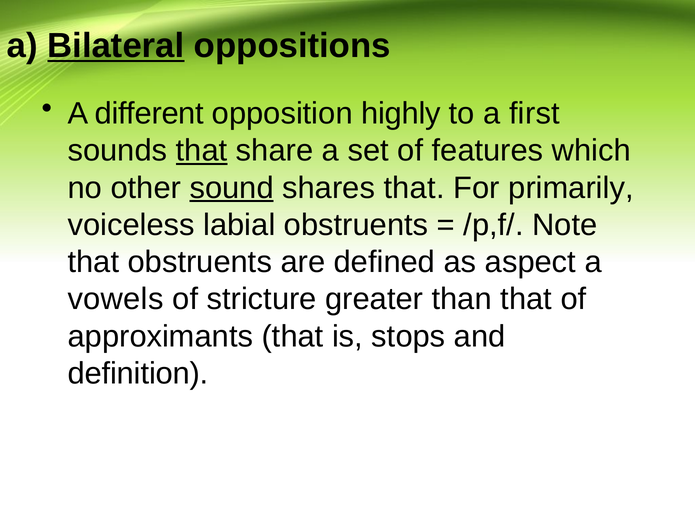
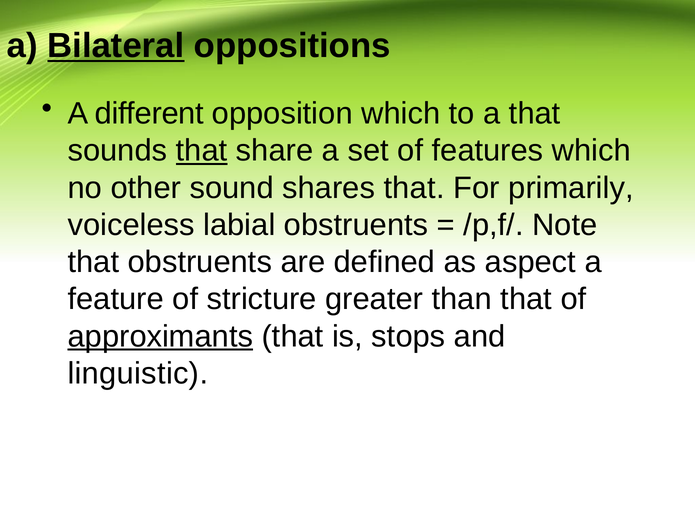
opposition highly: highly -> which (401, 113)
a first: first -> that (535, 113)
sound underline: present -> none (232, 188)
vowels: vowels -> feature (116, 299)
approximants underline: none -> present (160, 336)
definition: definition -> linguistic (138, 373)
